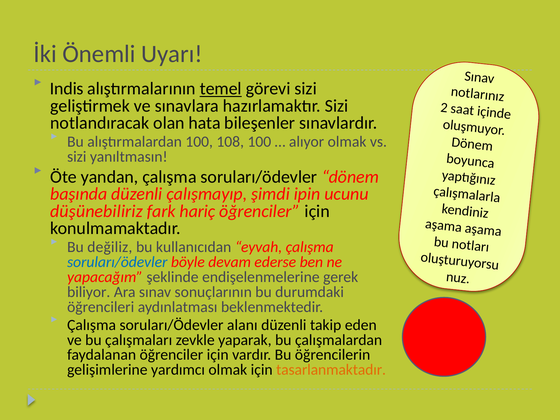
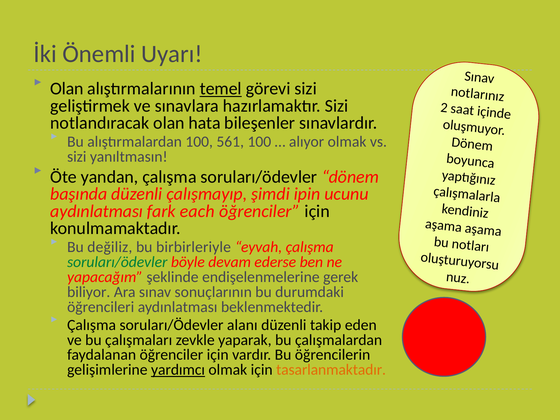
Indis: Indis -> Olan (67, 89)
108: 108 -> 561 (230, 142)
düşünebiliriz: düşünebiliriz -> aydınlatması (97, 211)
hariç: hariç -> each (197, 211)
kullanıcıdan: kullanıcıdan -> birbirleriyle (194, 247)
soruları/ödevler colour: blue -> green (117, 262)
yardımcı underline: none -> present (178, 370)
